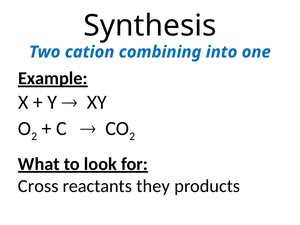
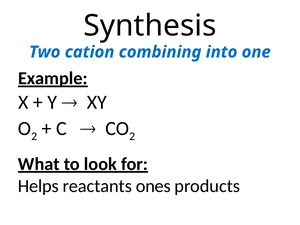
Cross: Cross -> Helps (38, 186)
they: they -> ones (153, 186)
